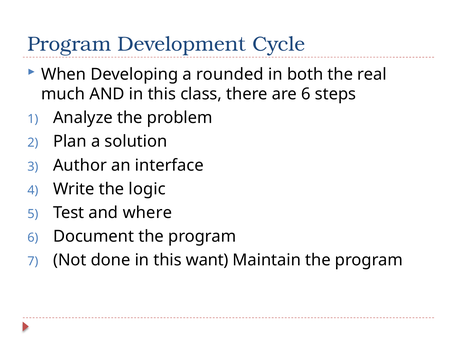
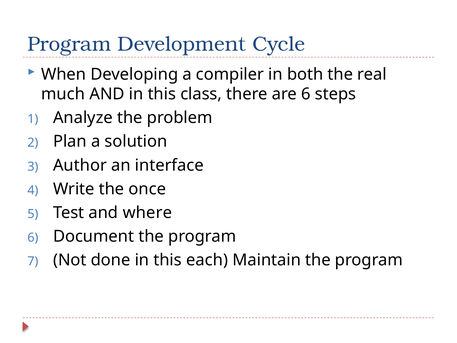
rounded: rounded -> compiler (230, 74)
logic: logic -> once (147, 189)
want: want -> each (207, 260)
